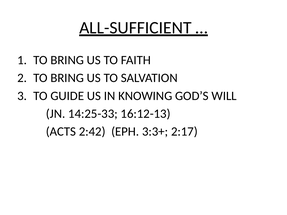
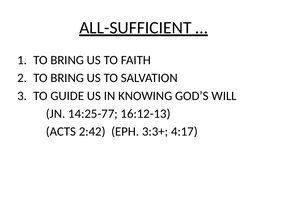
14:25-33: 14:25-33 -> 14:25-77 (93, 114)
2:17: 2:17 -> 4:17 (184, 132)
